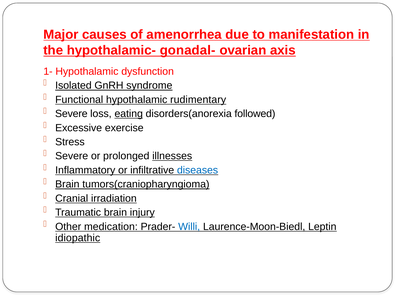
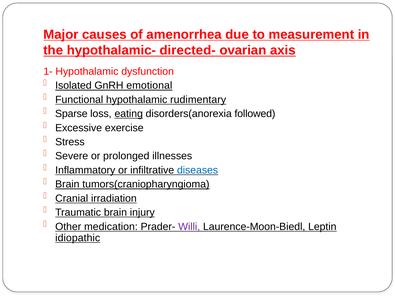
manifestation: manifestation -> measurement (311, 34)
gonadal-: gonadal- -> directed- (188, 50)
syndrome: syndrome -> emotional (149, 86)
Severe: Severe -> Sparse (71, 114)
illnesses underline: present -> none (172, 156)
Willi colour: blue -> purple (189, 227)
